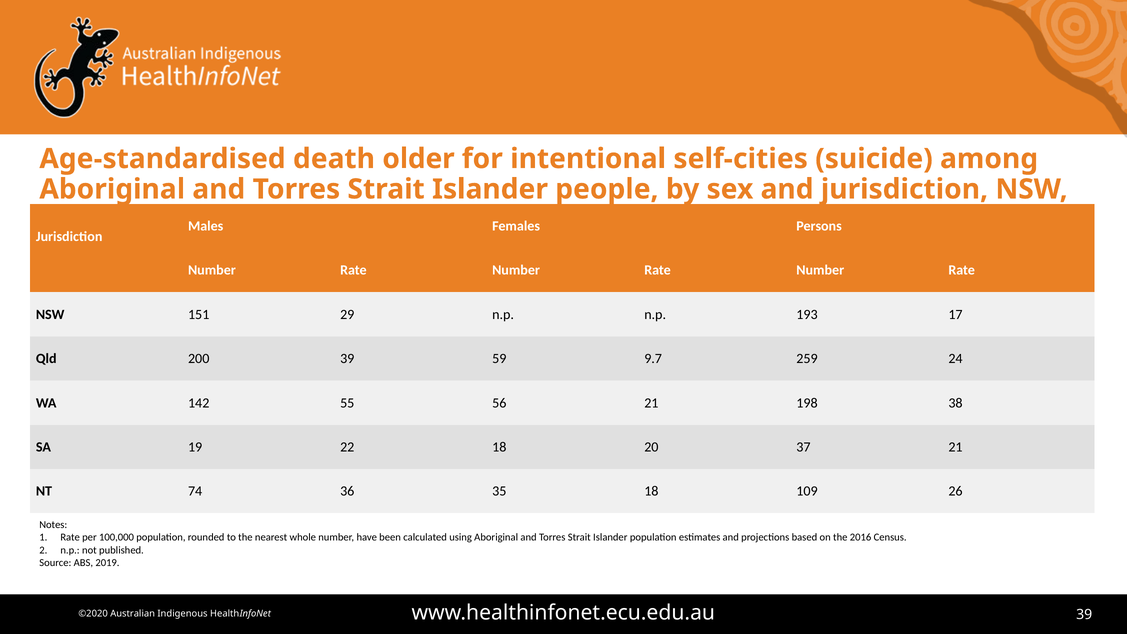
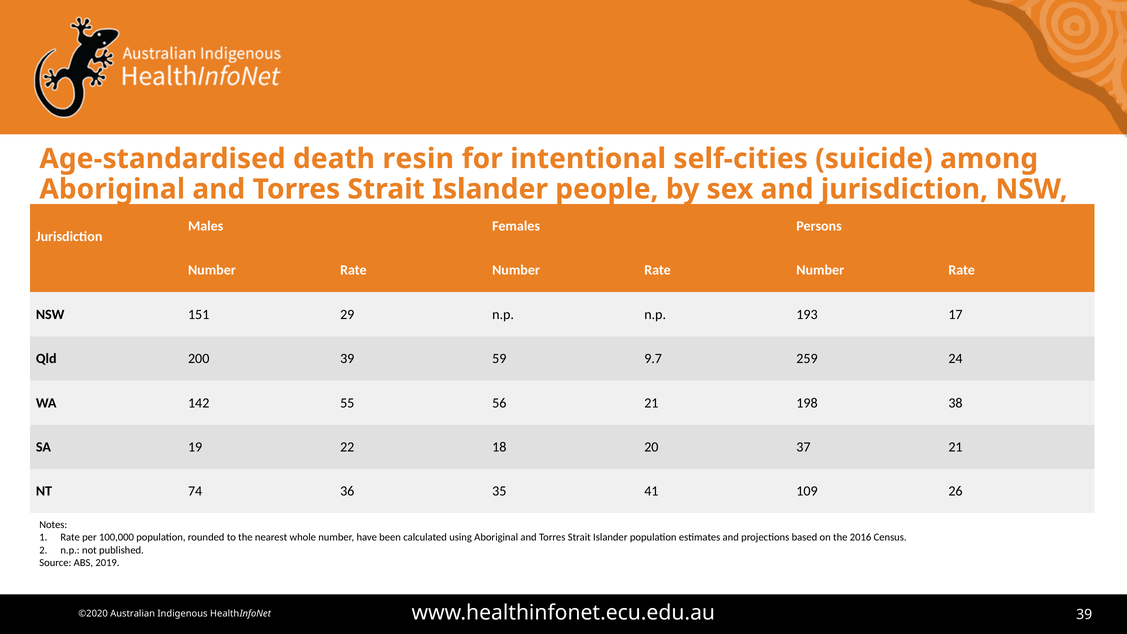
older: older -> resin (418, 159)
35 18: 18 -> 41 (651, 491)
